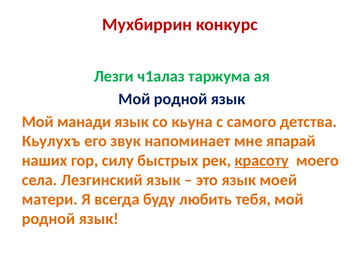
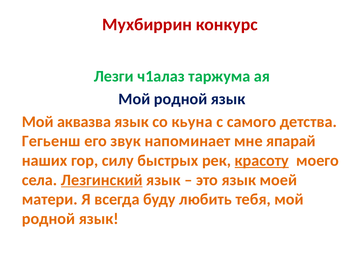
манади: манади -> аквазва (84, 122)
Кьулухъ: Кьулухъ -> Гегьенш (51, 141)
Лезгинский underline: none -> present (102, 180)
